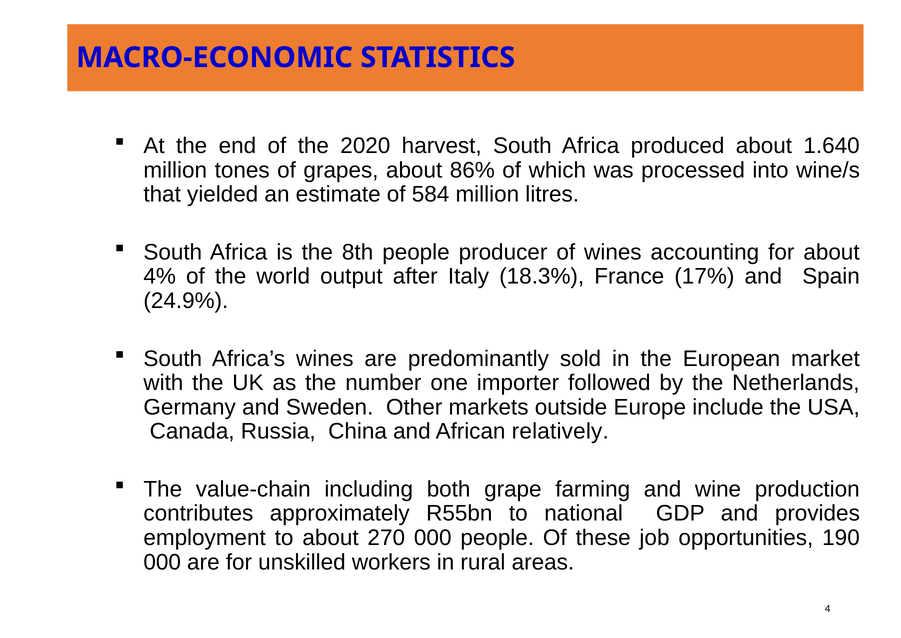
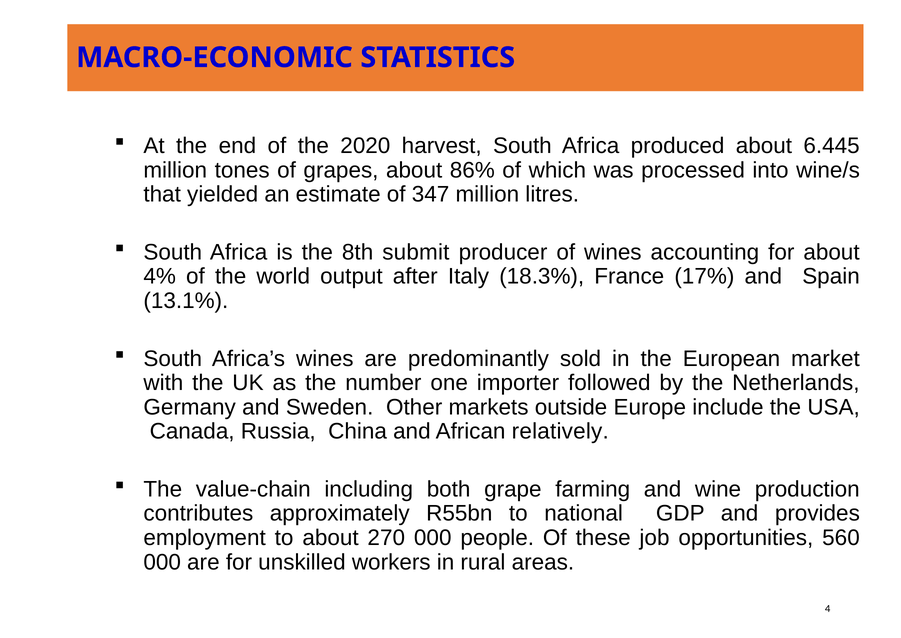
1.640: 1.640 -> 6.445 (832, 146)
584: 584 -> 347 (431, 194)
8th people: people -> submit (416, 252)
24.9%: 24.9% -> 13.1% (186, 301)
190: 190 -> 560 (841, 537)
